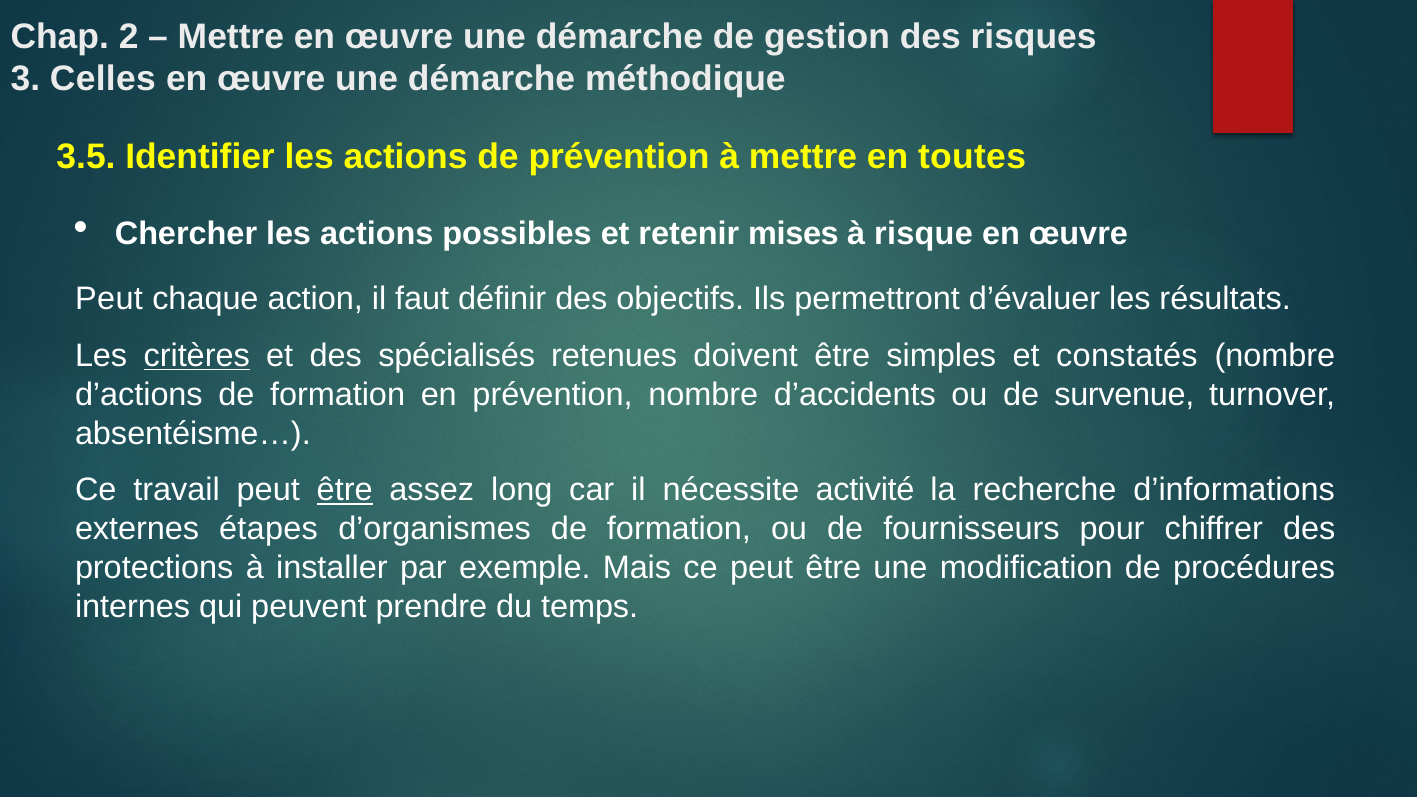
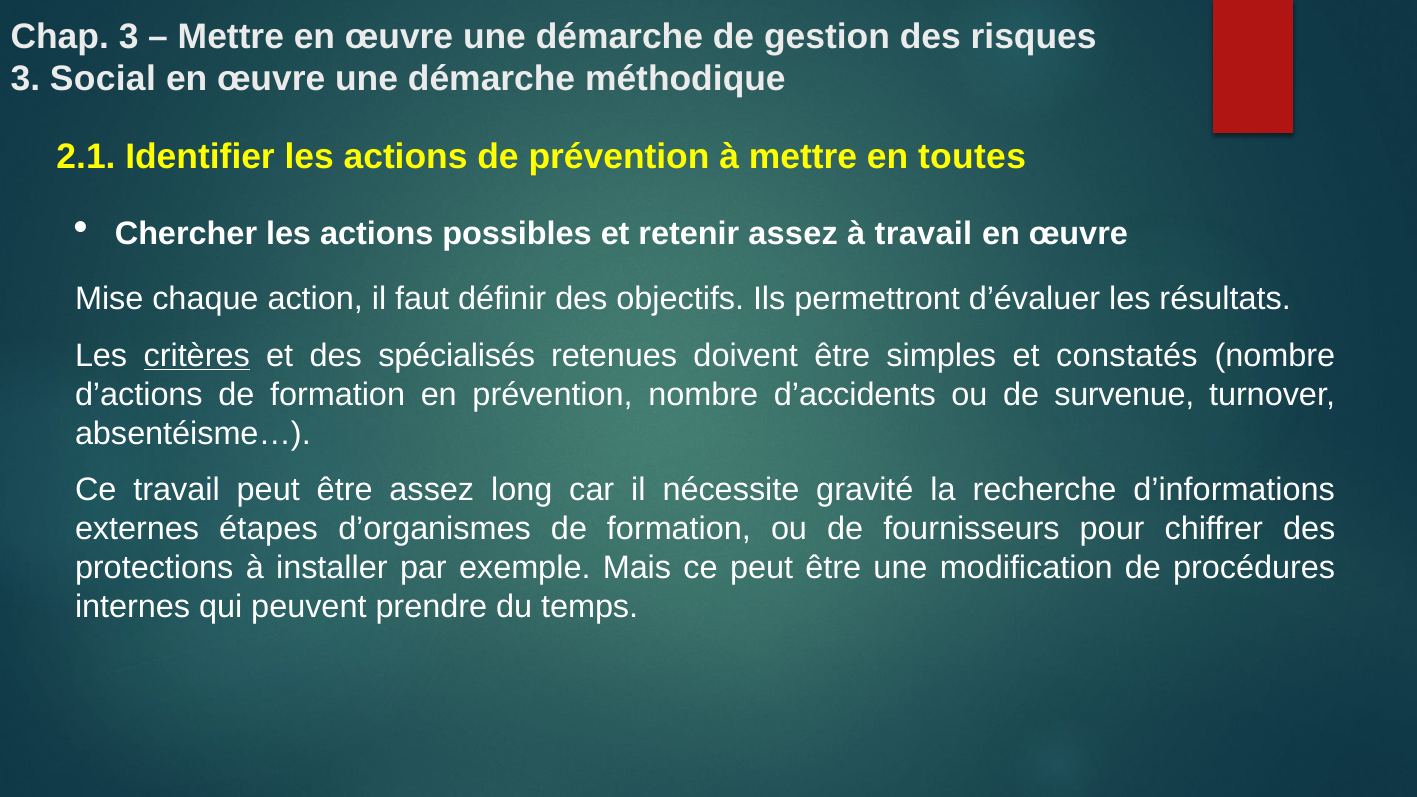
Chap 2: 2 -> 3 (129, 36)
Celles: Celles -> Social (103, 79)
3.5: 3.5 -> 2.1 (86, 157)
retenir mises: mises -> assez (793, 233)
à risque: risque -> travail (923, 233)
Peut: Peut -> Mise (109, 299)
être underline: present -> none (345, 490)
activité: activité -> gravité (865, 490)
